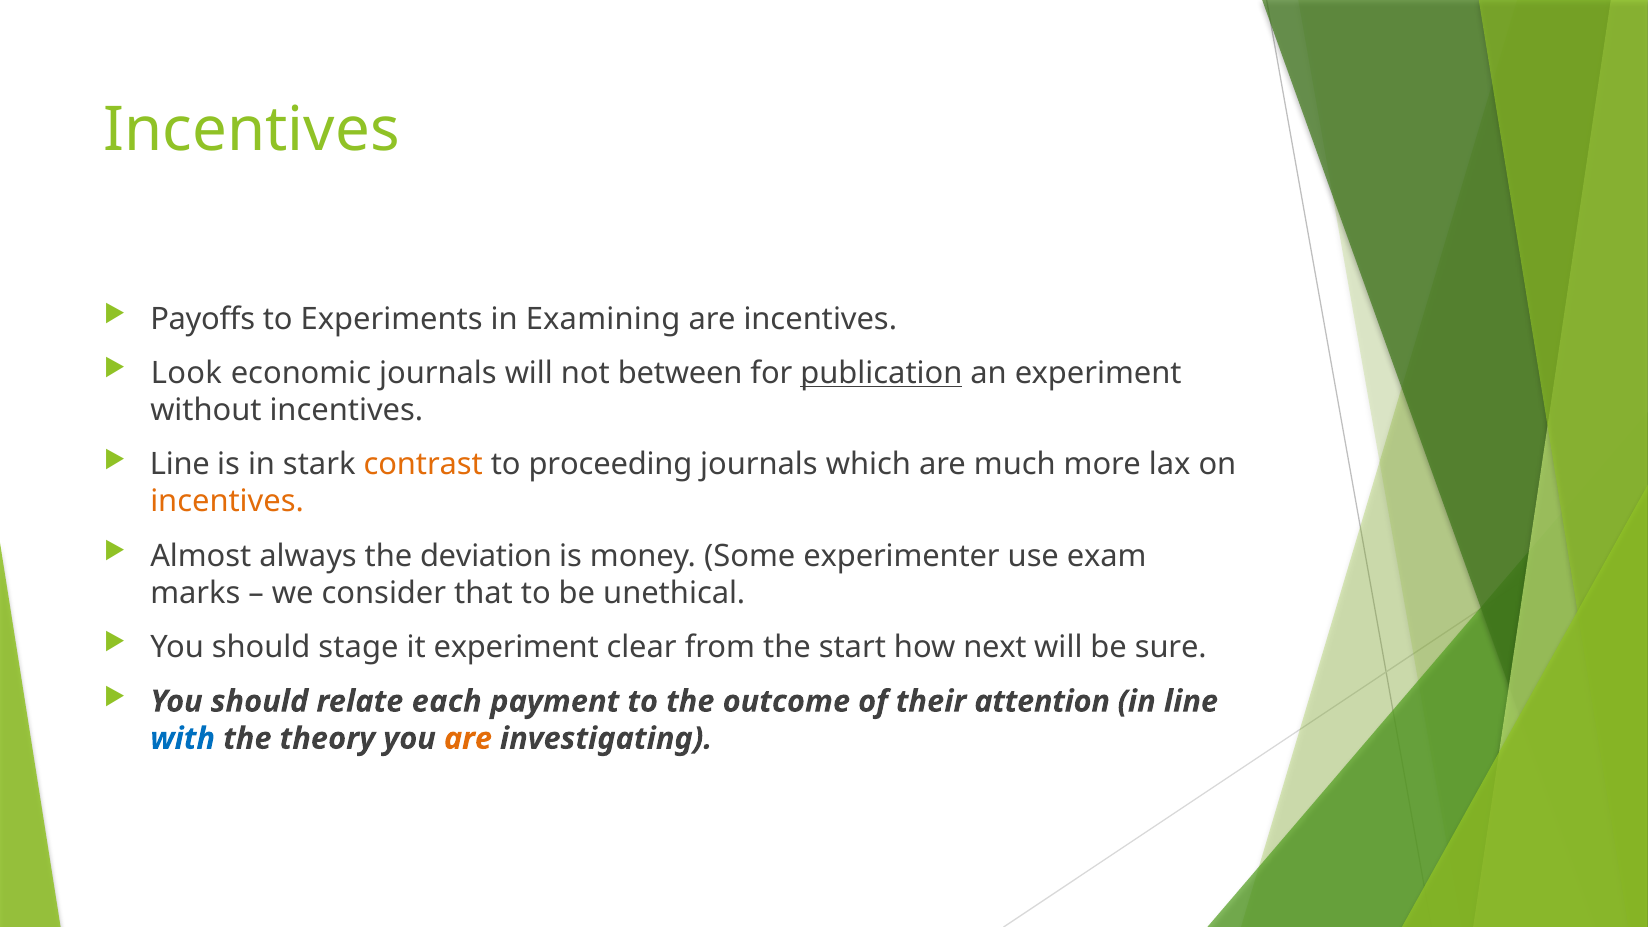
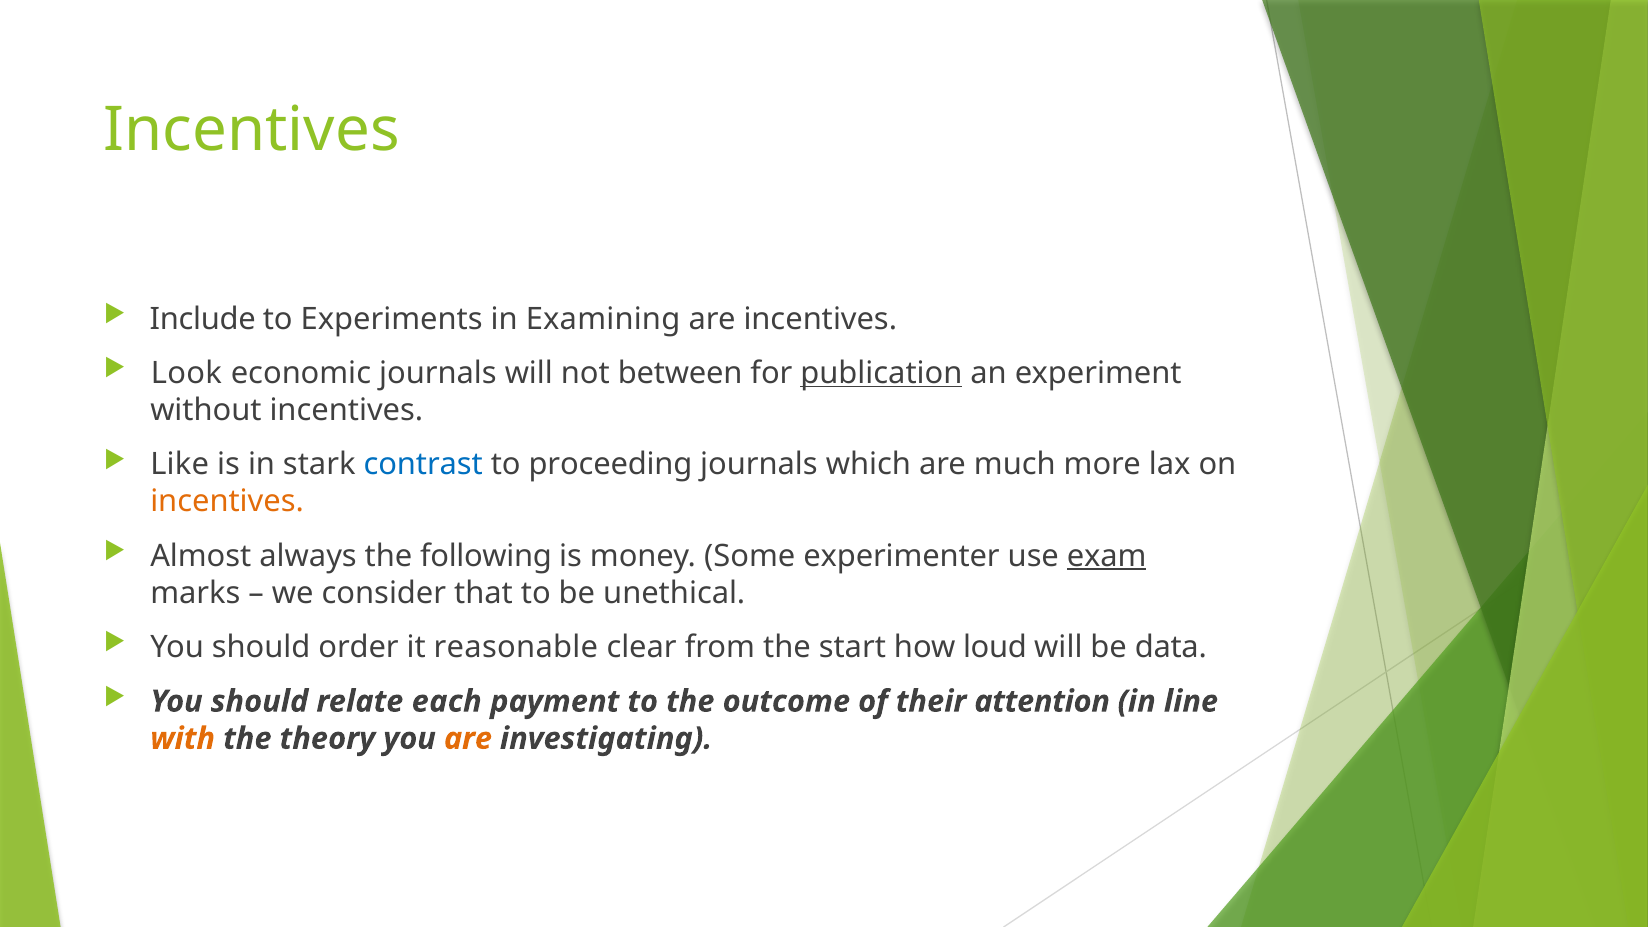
Payoffs: Payoffs -> Include (203, 319)
Line: Line -> Like (180, 465)
contrast colour: orange -> blue (423, 465)
deviation: deviation -> following (486, 556)
exam underline: none -> present (1107, 556)
stage: stage -> order (359, 647)
it experiment: experiment -> reasonable (516, 647)
next: next -> loud (995, 647)
sure: sure -> data (1171, 647)
with colour: blue -> orange (183, 739)
